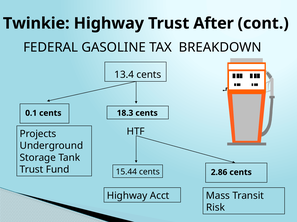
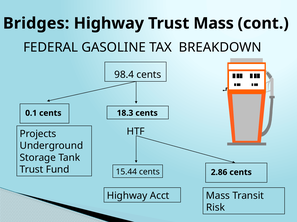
Twinkie: Twinkie -> Bridges (36, 23)
Trust After: After -> Mass (214, 23)
13.4: 13.4 -> 98.4 (124, 75)
